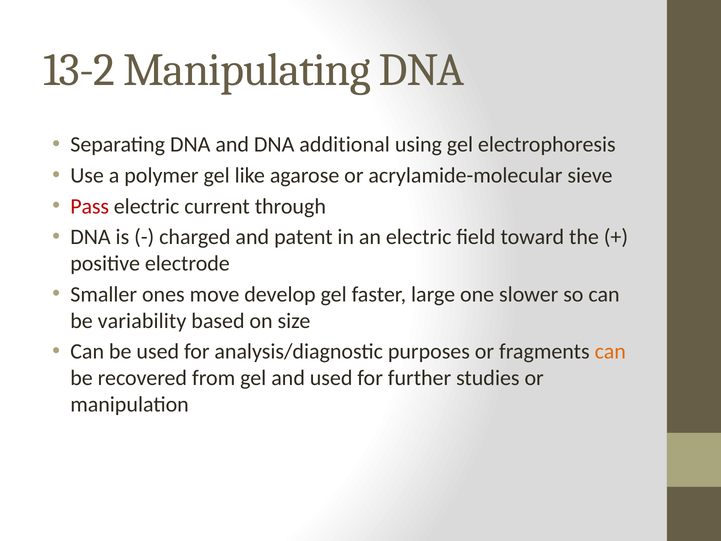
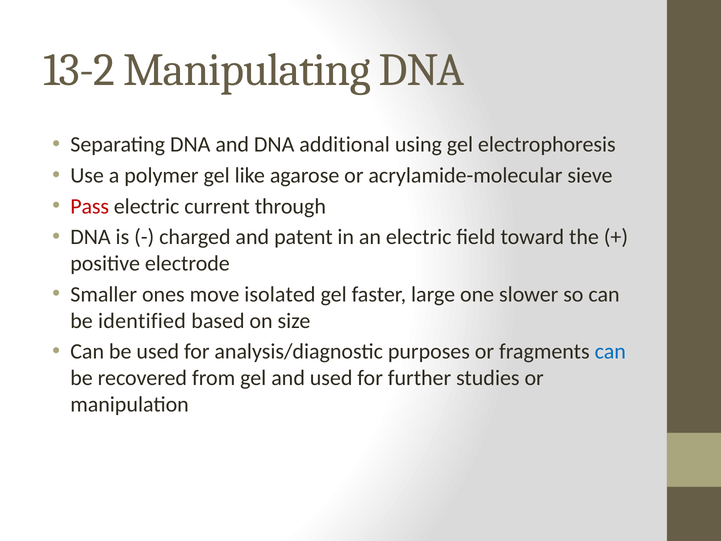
develop: develop -> isolated (280, 294)
variability: variability -> identified (142, 321)
can colour: orange -> blue (610, 352)
